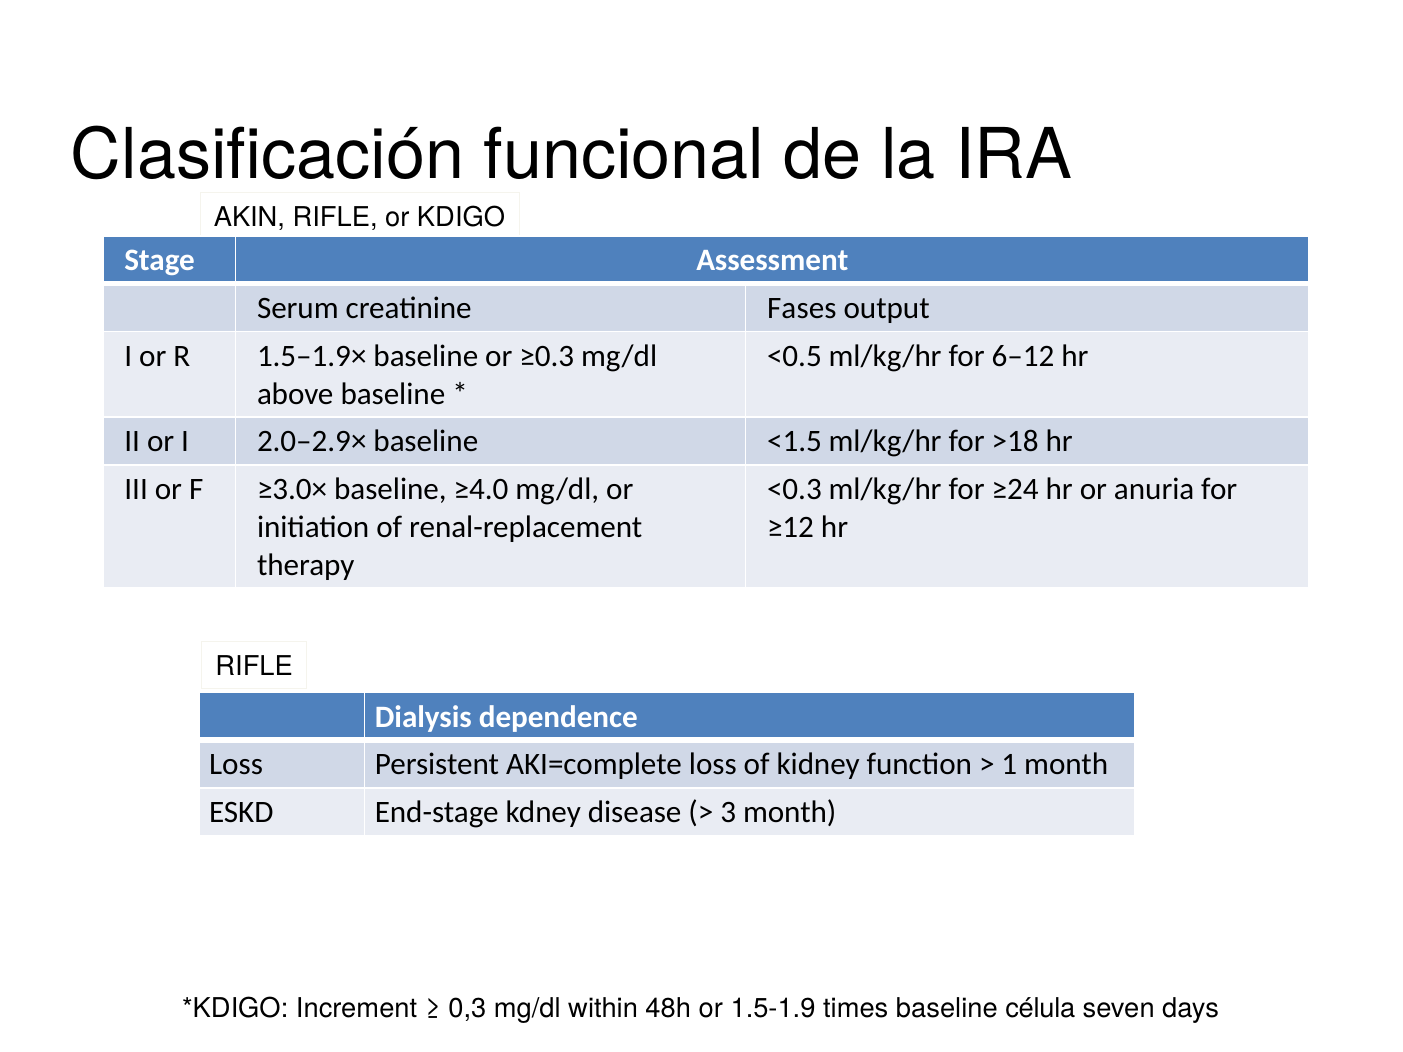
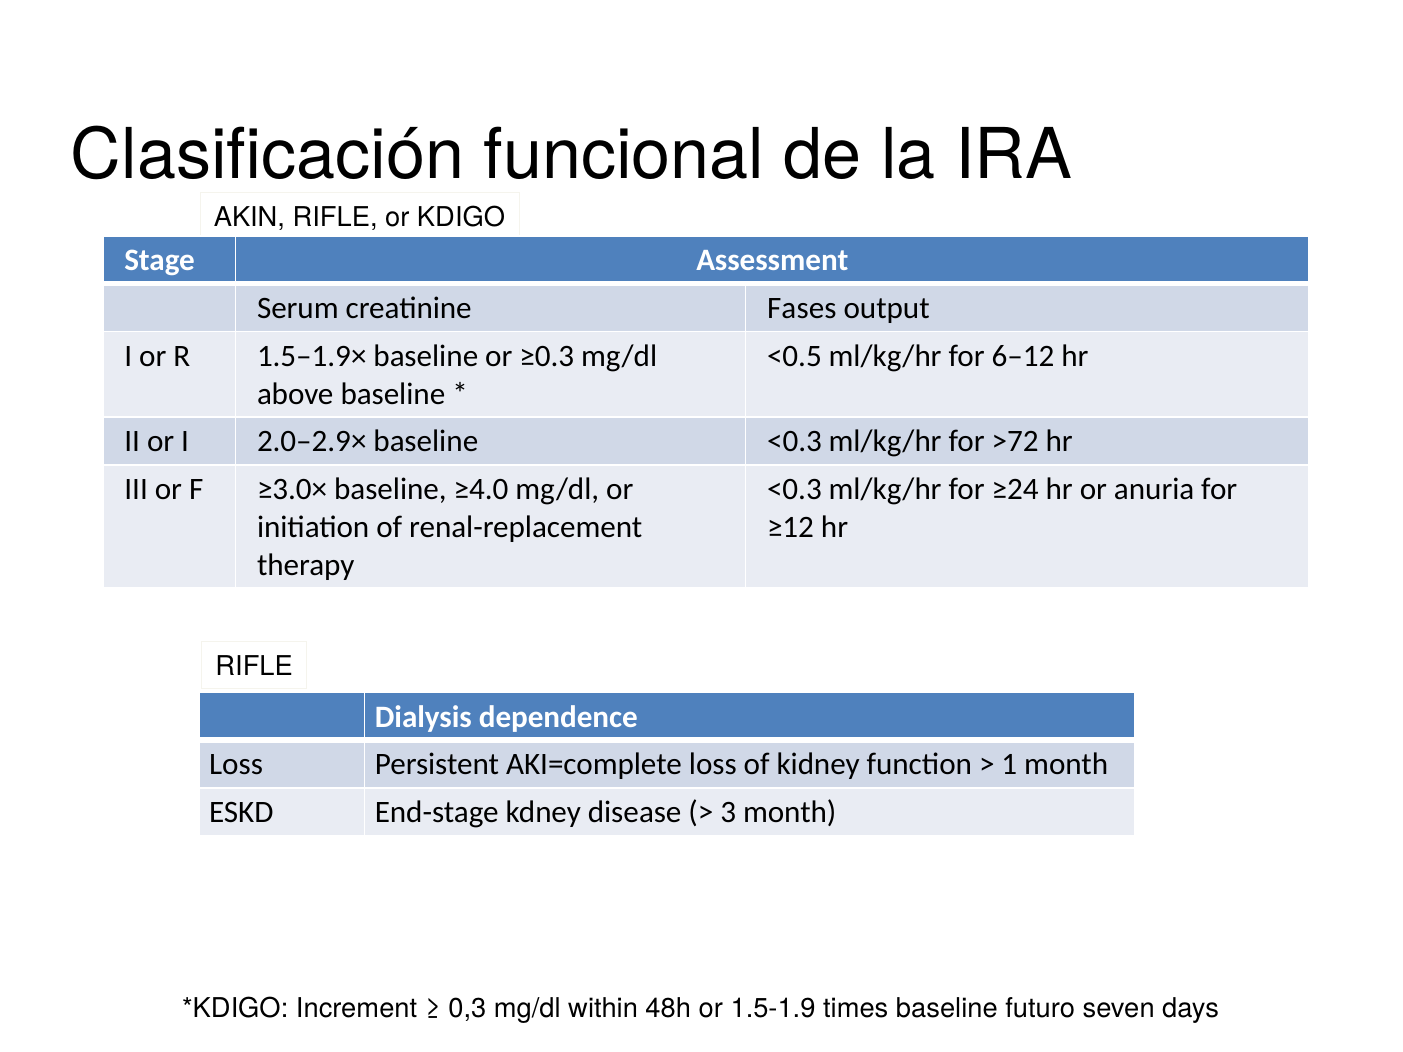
baseline <1.5: <1.5 -> <0.3 (794, 442)
>18: >18 -> >72 (1015, 442)
célula: célula -> futuro (1040, 1009)
